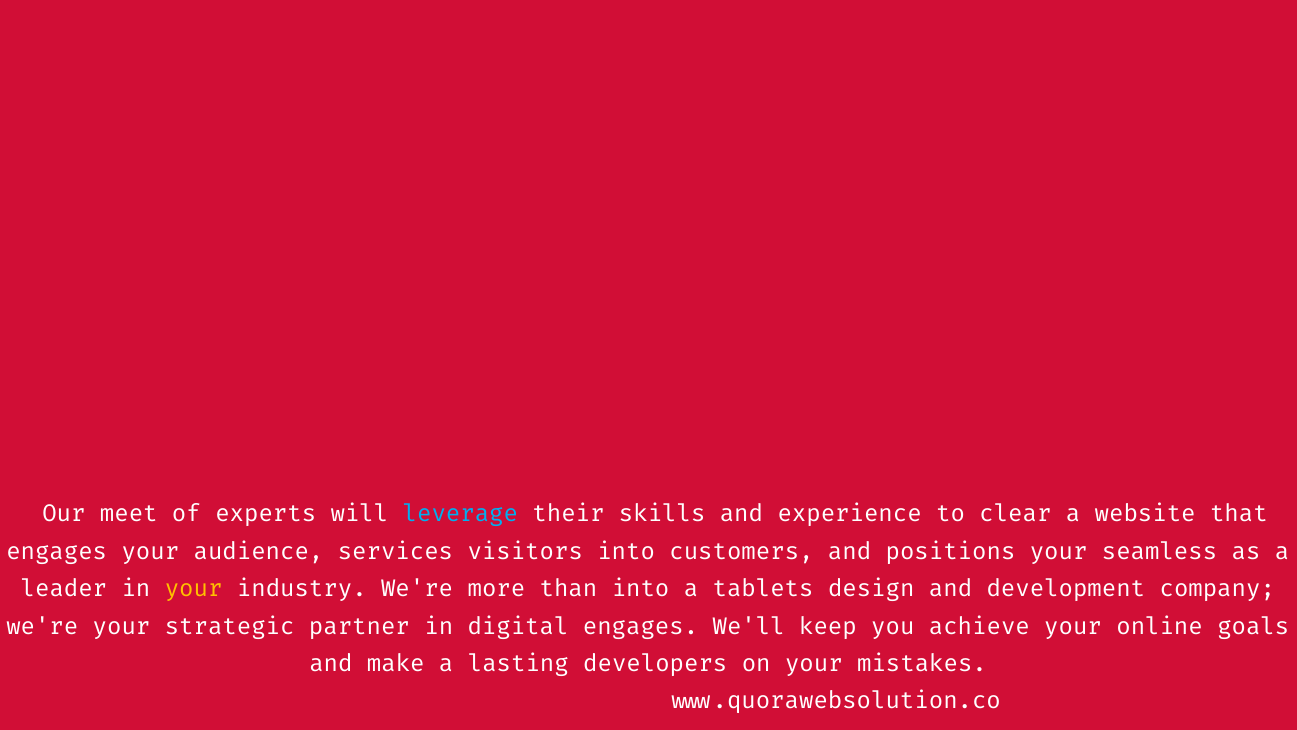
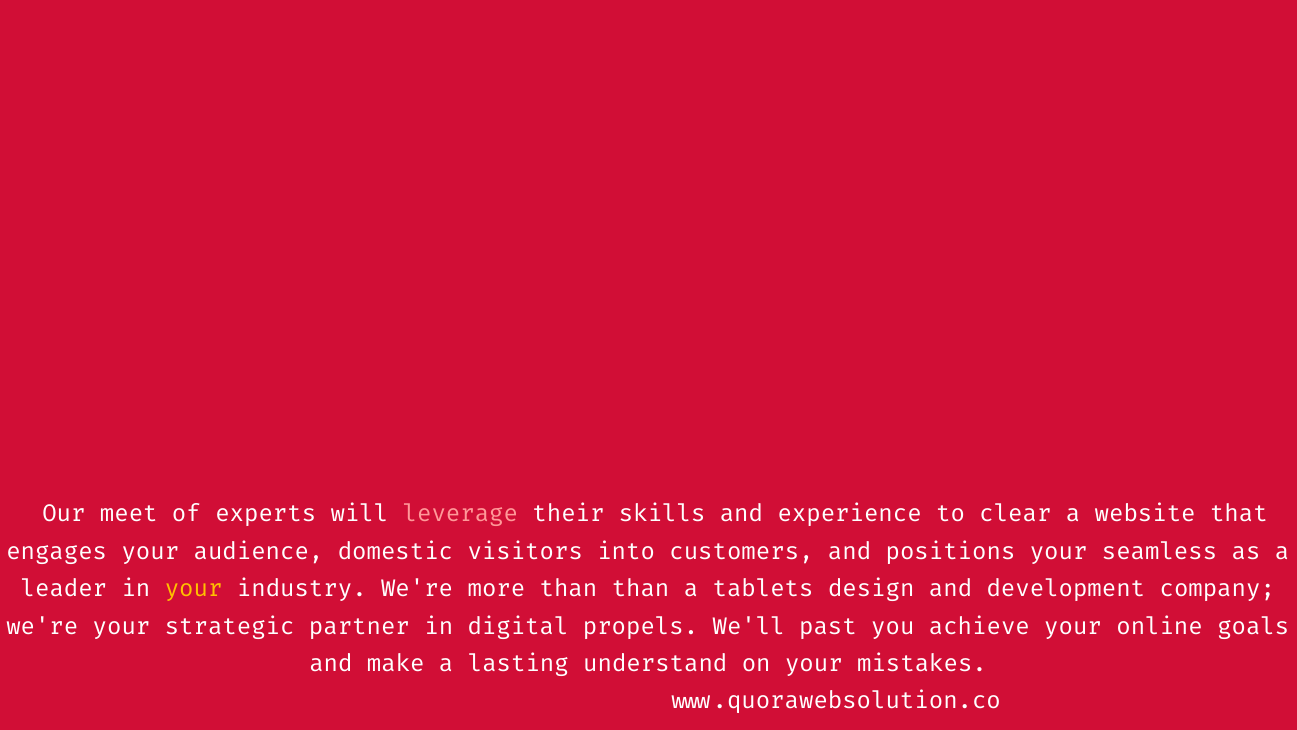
leverage colour: light blue -> pink (460, 514)
services: services -> domestic (395, 551)
than into: into -> than (641, 589)
digital engages: engages -> propels (641, 626)
keep: keep -> past (828, 626)
developers: developers -> understand (655, 664)
